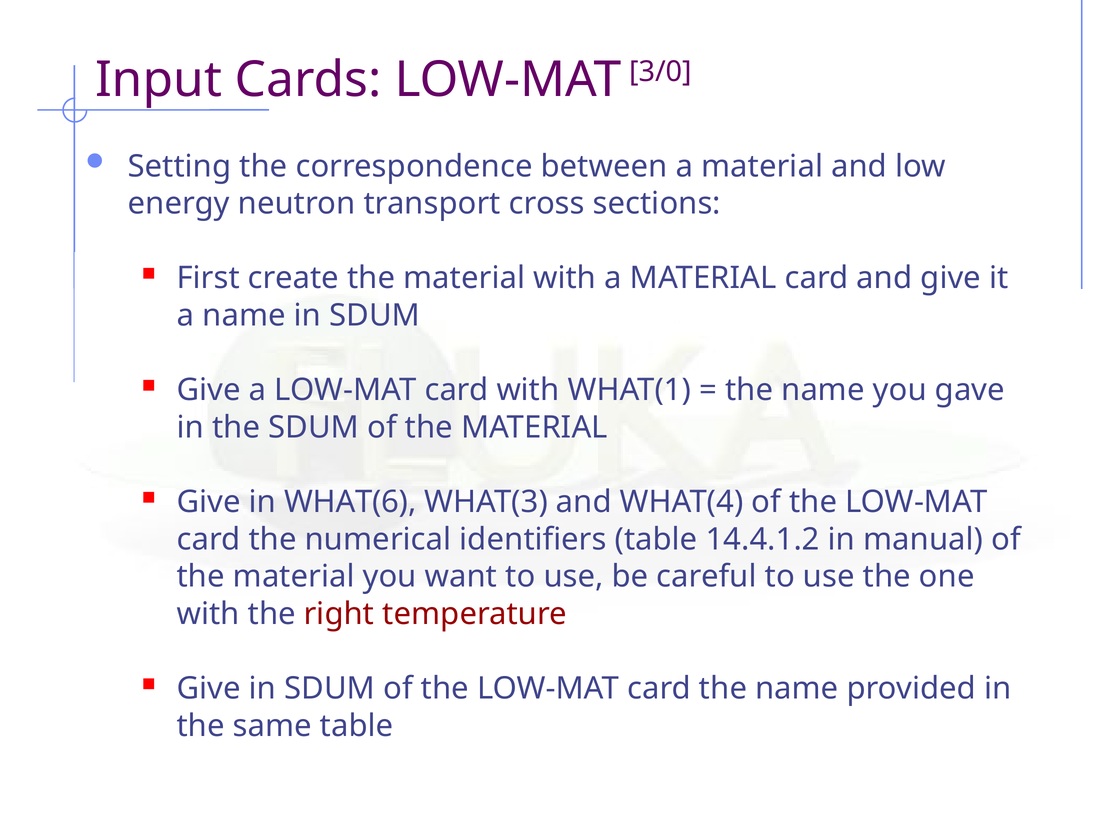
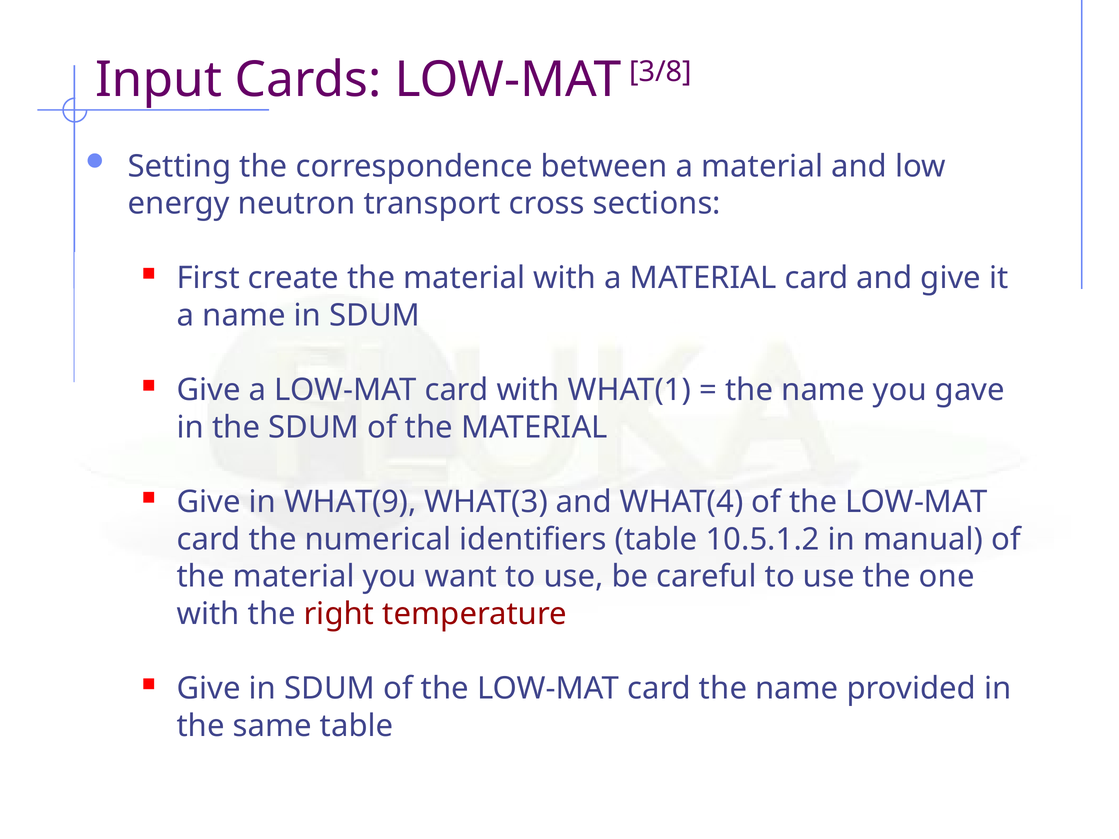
3/0: 3/0 -> 3/8 (661, 72)
WHAT(6: WHAT(6 -> WHAT(9 (350, 502)
14.4.1.2: 14.4.1.2 -> 10.5.1.2 (763, 539)
